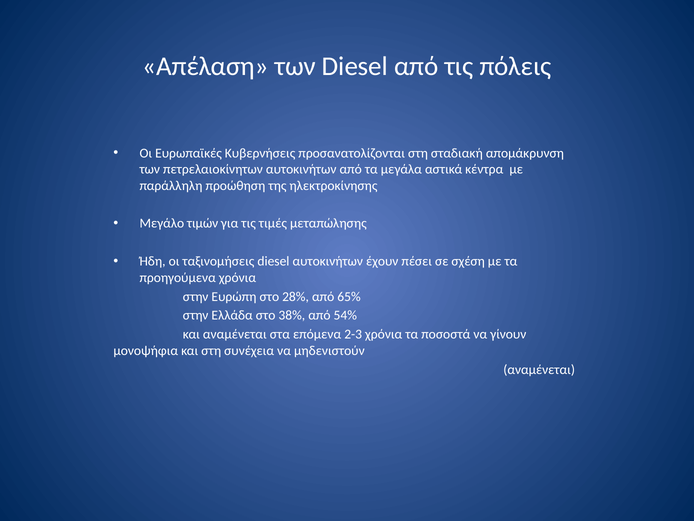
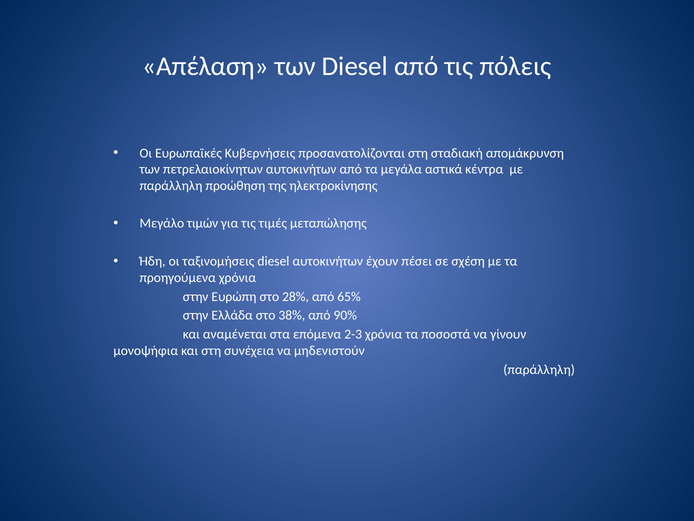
54%: 54% -> 90% (345, 315)
αναμένεται: αναμένεται -> παράλληλη (539, 369)
